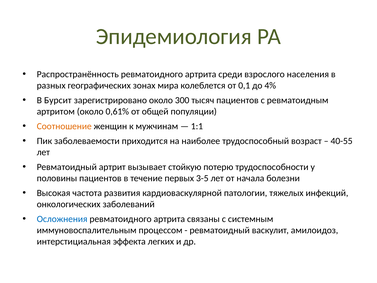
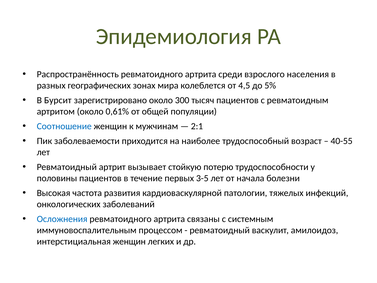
0,1: 0,1 -> 4,5 (244, 85)
4%: 4% -> 5% (270, 85)
Соотношение colour: orange -> blue (64, 126)
1:1: 1:1 -> 2:1 (197, 126)
интерстициальная эффекта: эффекта -> женщин (129, 241)
